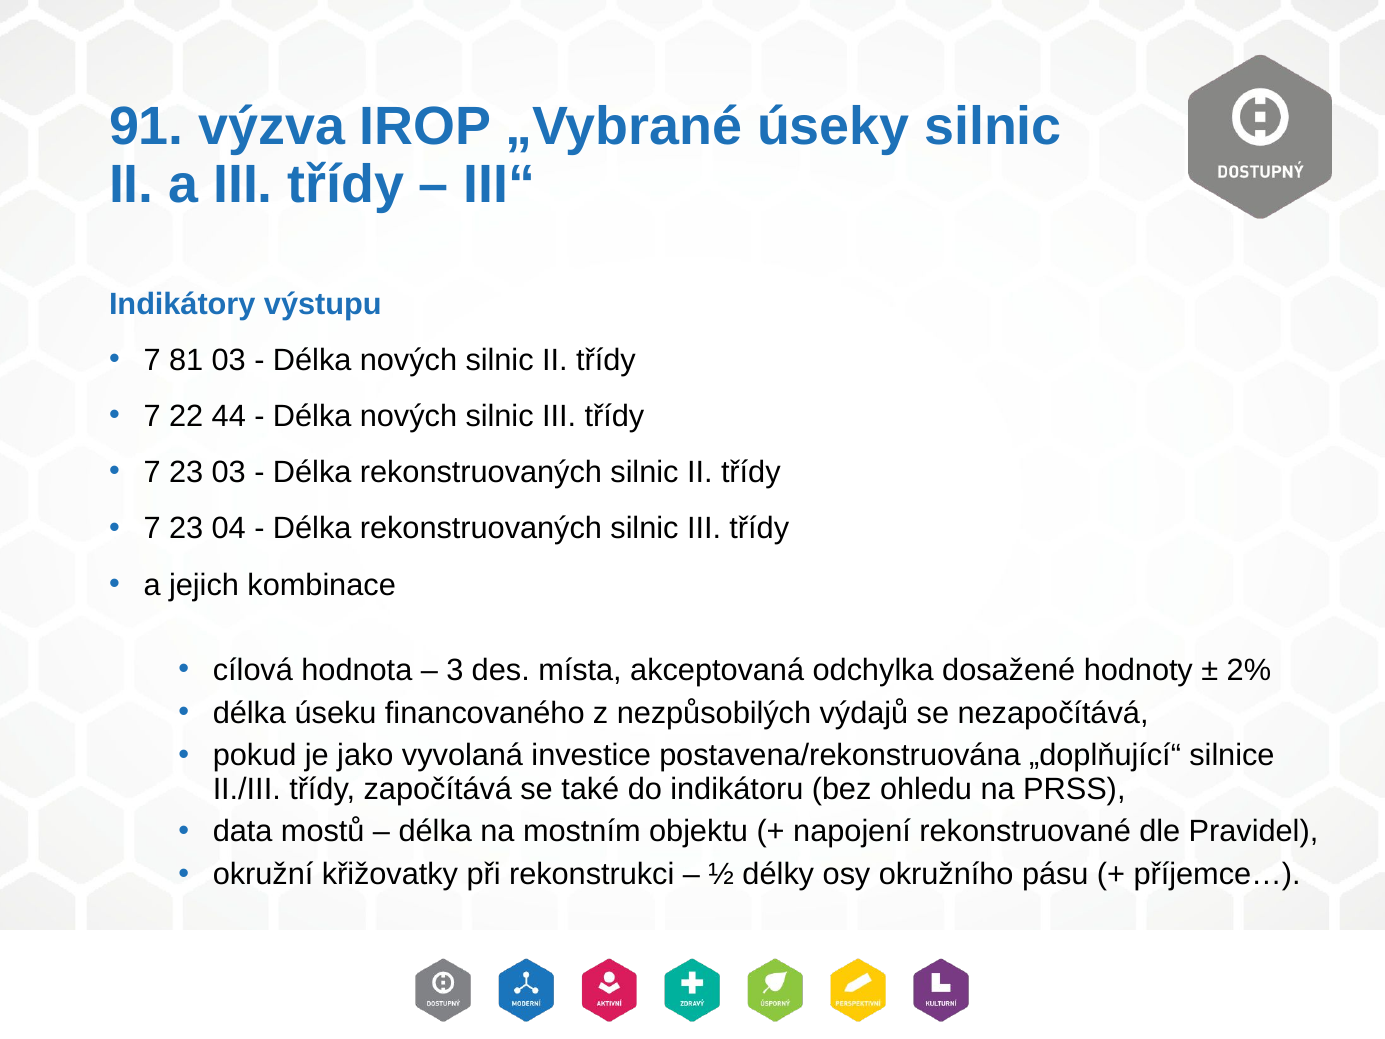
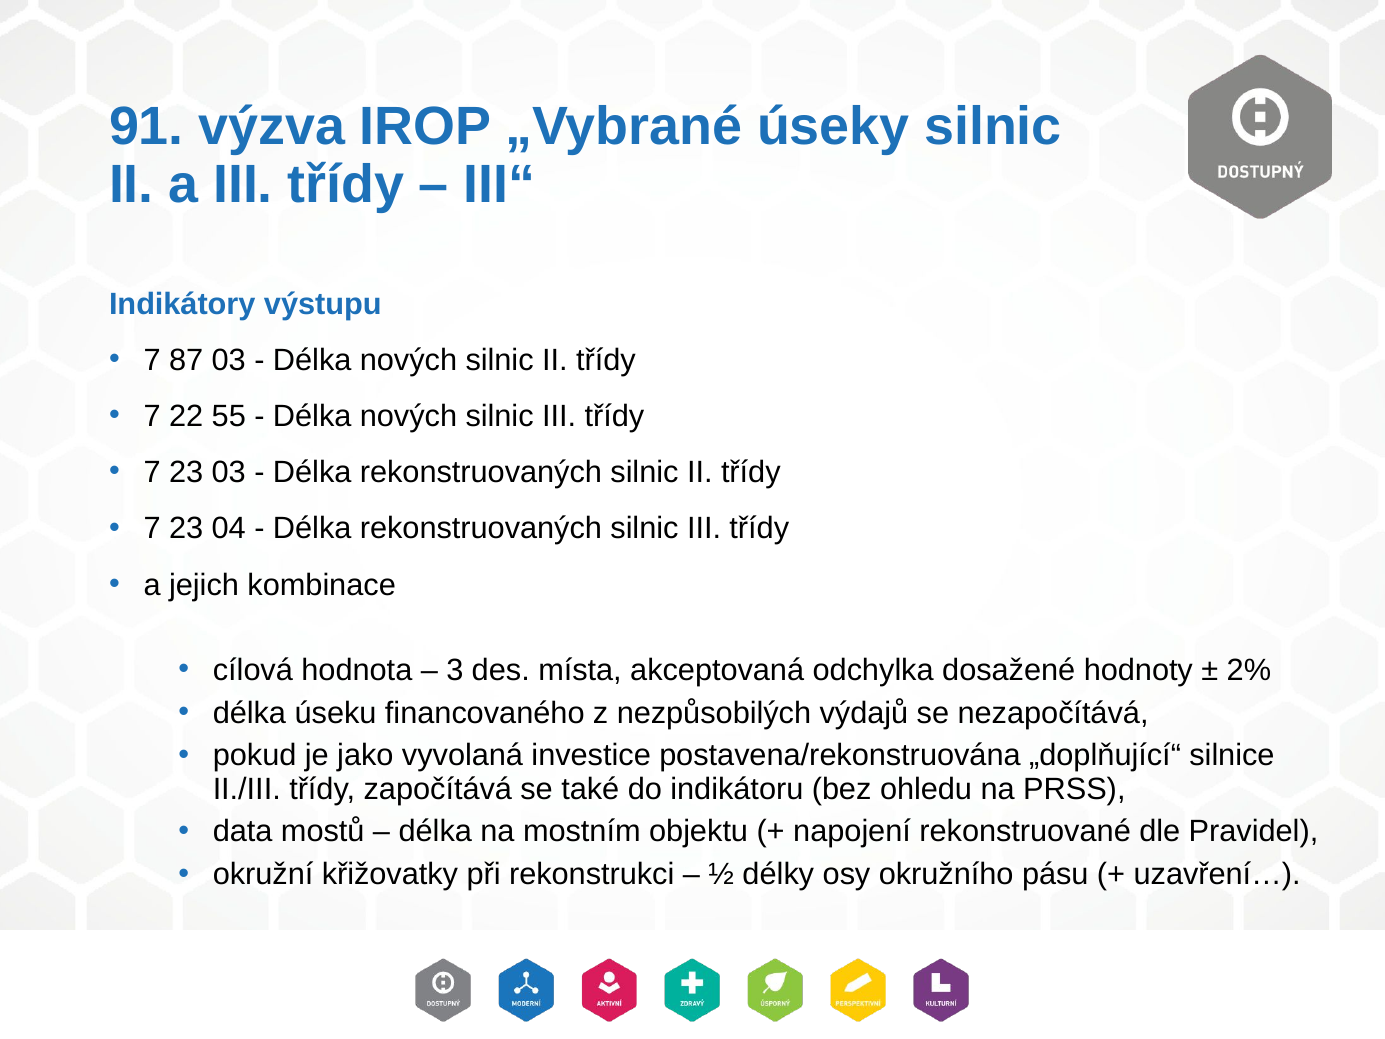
81: 81 -> 87 (186, 360)
44: 44 -> 55 (229, 416)
příjemce…: příjemce… -> uzavření… (1217, 874)
